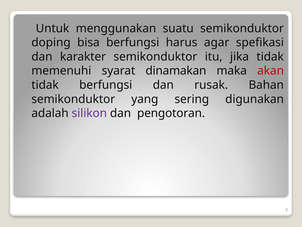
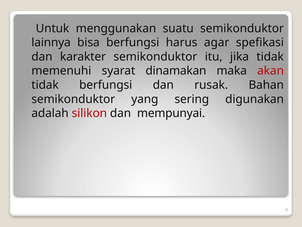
doping: doping -> lainnya (51, 43)
silikon colour: purple -> red (89, 113)
pengotoran: pengotoran -> mempunyai (171, 113)
